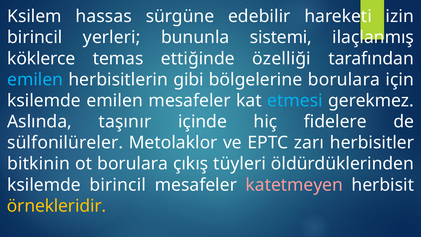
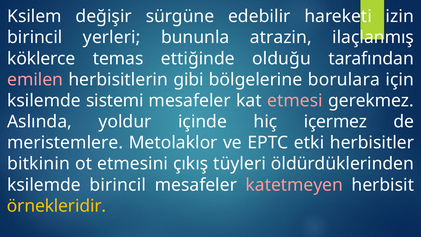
hassas: hassas -> değişir (104, 16)
sistemi: sistemi -> atrazin (281, 38)
özelliği: özelliği -> olduğu (282, 59)
emilen colour: light blue -> pink (35, 80)
ksilemde emilen: emilen -> sistemi (115, 101)
etmesi colour: light blue -> pink (295, 101)
taşınır: taşınır -> yoldur (125, 122)
fidelere: fidelere -> içermez (335, 122)
sülfonilüreler: sülfonilüreler -> meristemlere (65, 143)
zarı: zarı -> etki (309, 143)
ot borulara: borulara -> etmesini (133, 164)
